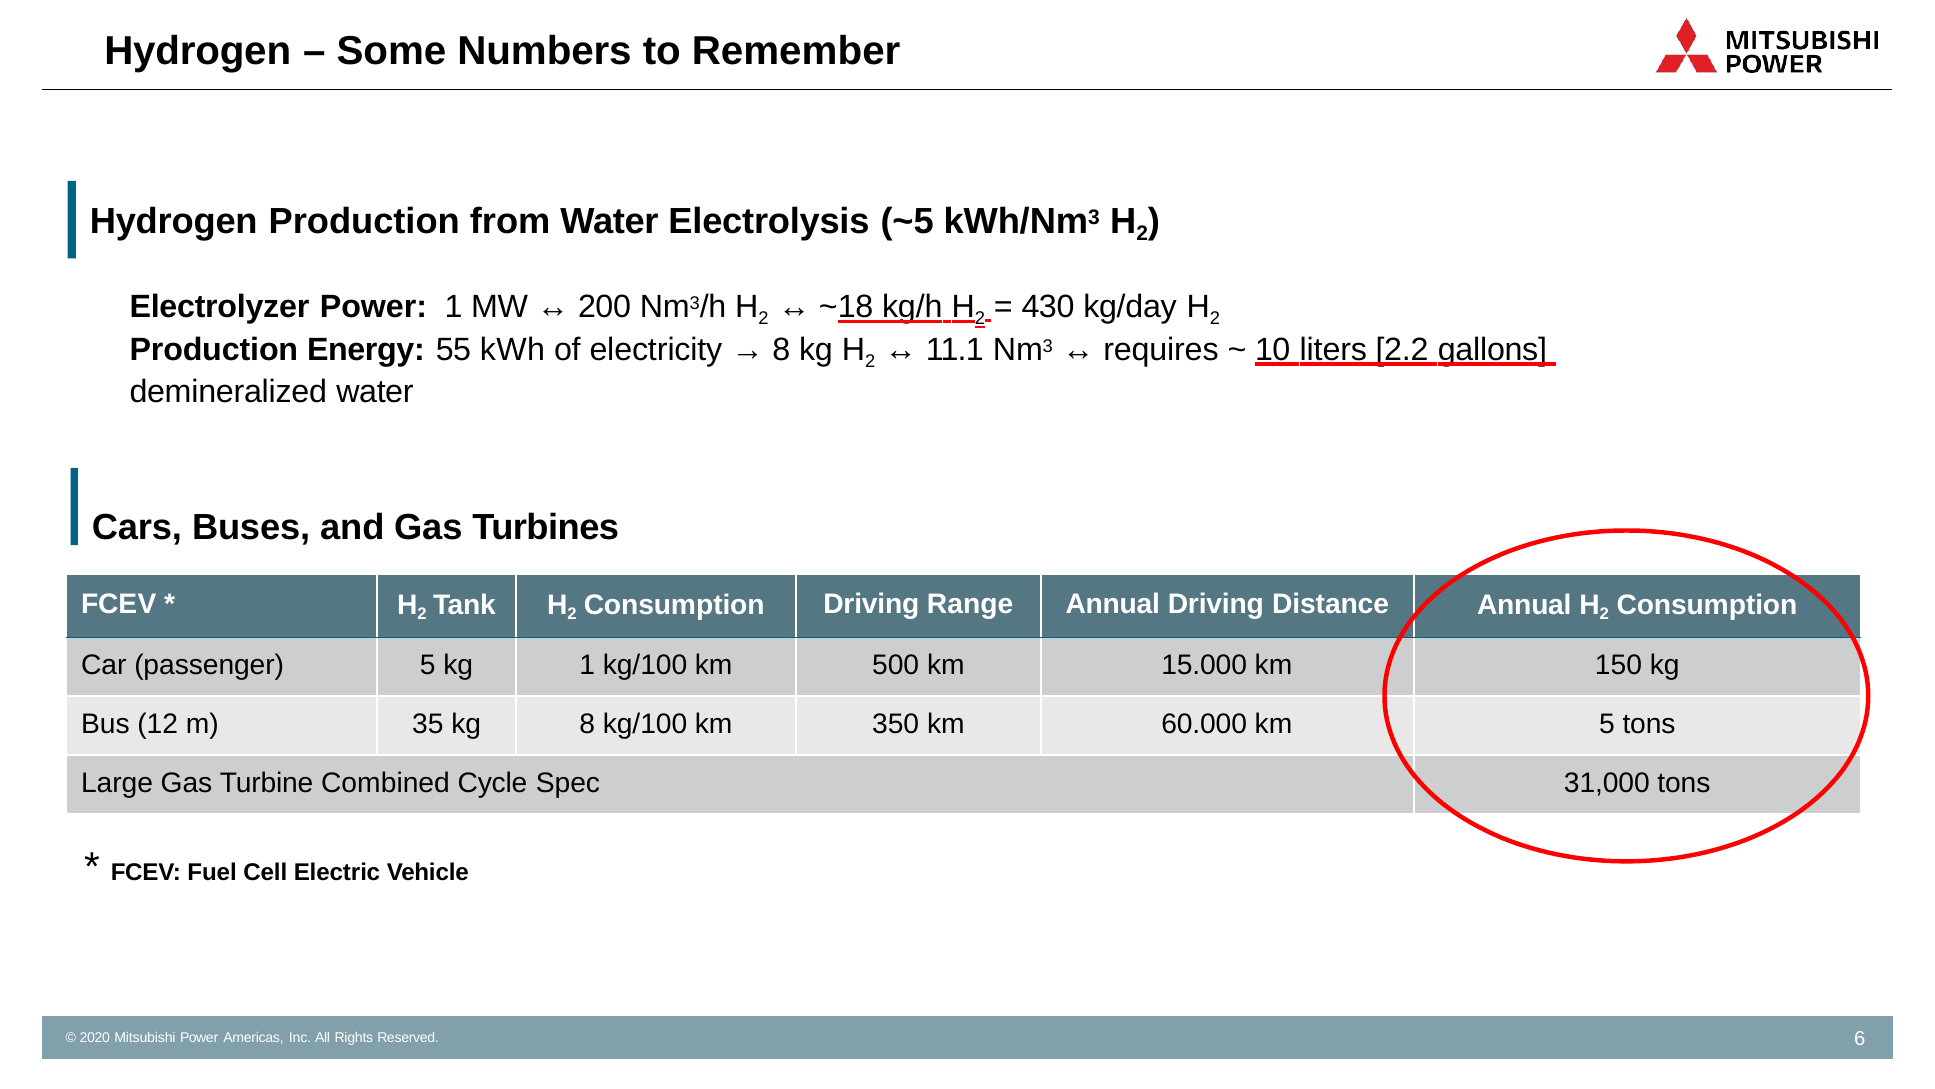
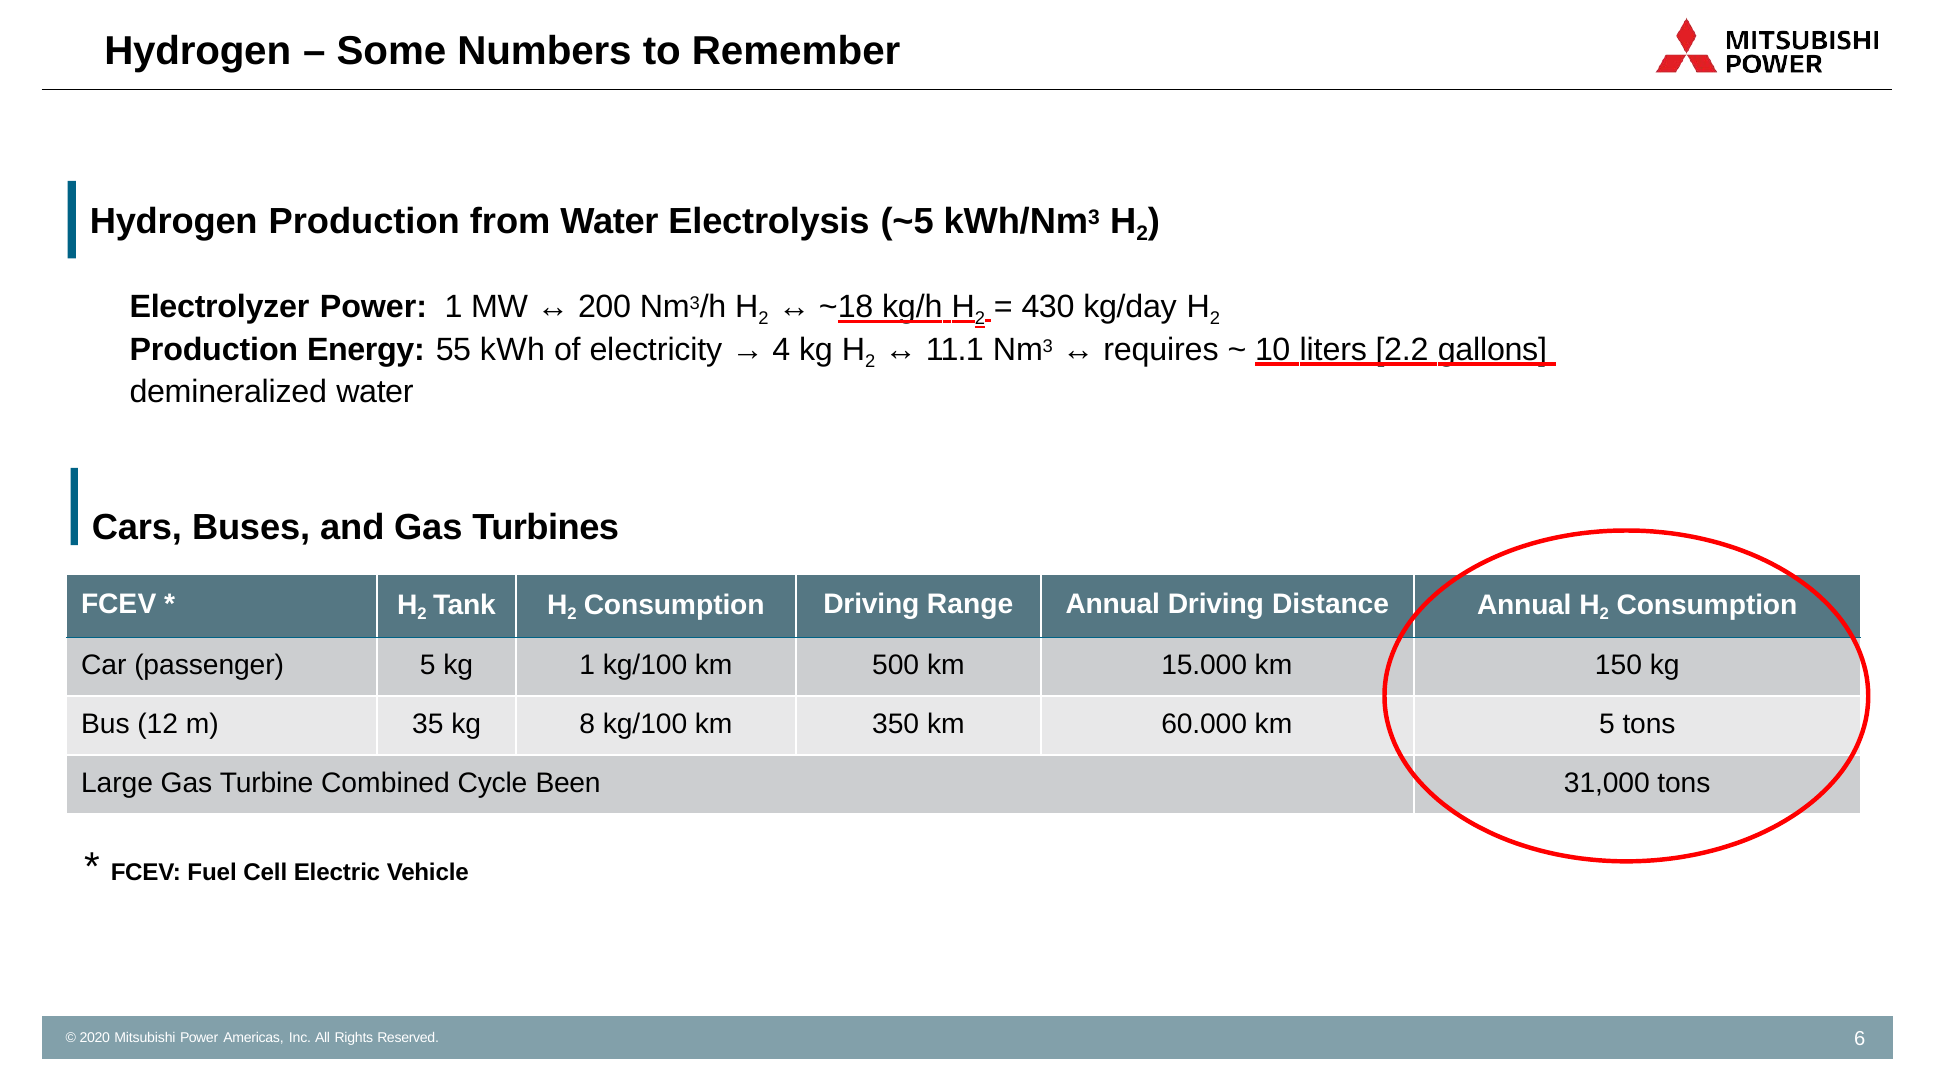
8: 8 -> 4 (781, 350)
Spec: Spec -> Been (568, 783)
